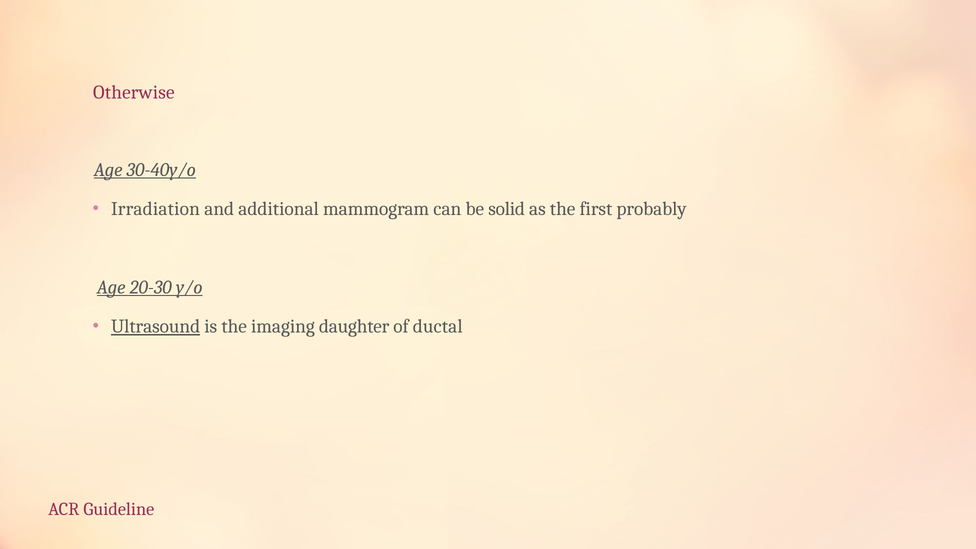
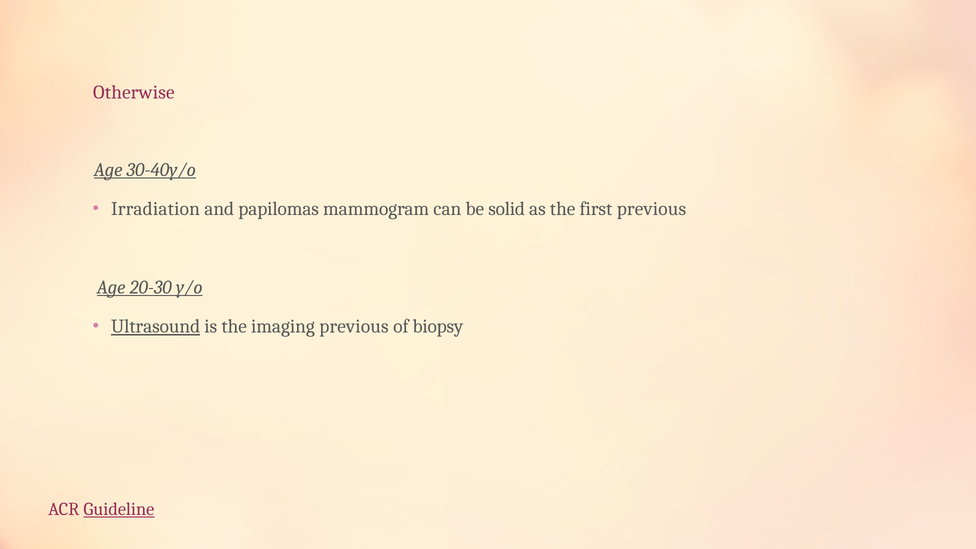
additional: additional -> papilomas (279, 209)
first probably: probably -> previous (651, 209)
imaging daughter: daughter -> previous (354, 326)
ductal: ductal -> biopsy (438, 326)
Guideline underline: none -> present (119, 509)
